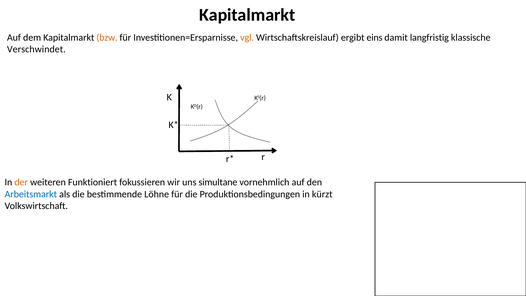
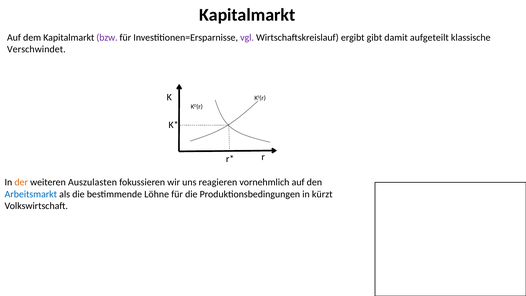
bzw colour: orange -> purple (107, 37)
vgl colour: orange -> purple (247, 37)
eins: eins -> gibt (374, 37)
langfristig: langfristig -> aufgeteilt (429, 37)
Funktioniert: Funktioniert -> Auszulasten (93, 182)
simultane: simultane -> reagieren (218, 182)
